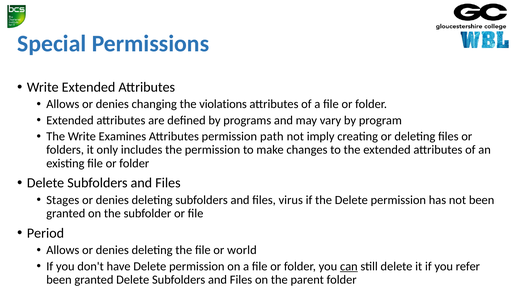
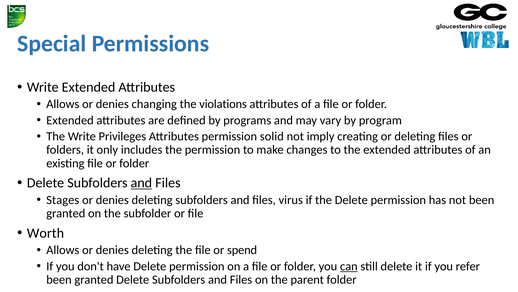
Examines: Examines -> Privileges (122, 136)
path: path -> solid (272, 136)
and underline: none -> present (141, 183)
Period: Period -> Worth (45, 233)
world: world -> spend (242, 250)
